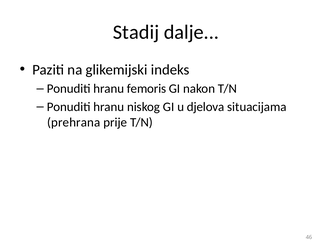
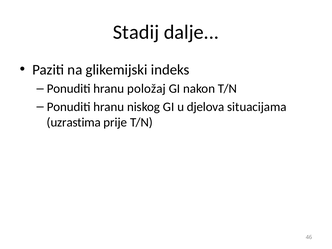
femoris: femoris -> položaj (146, 89)
prehrana: prehrana -> uzrastima (74, 122)
